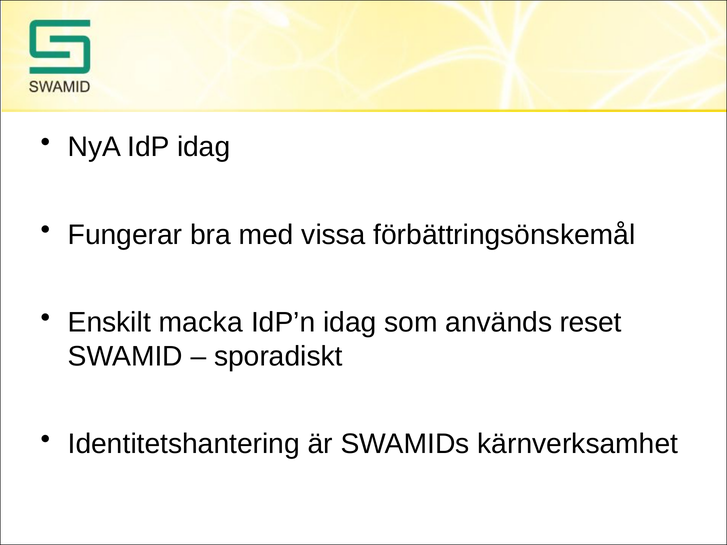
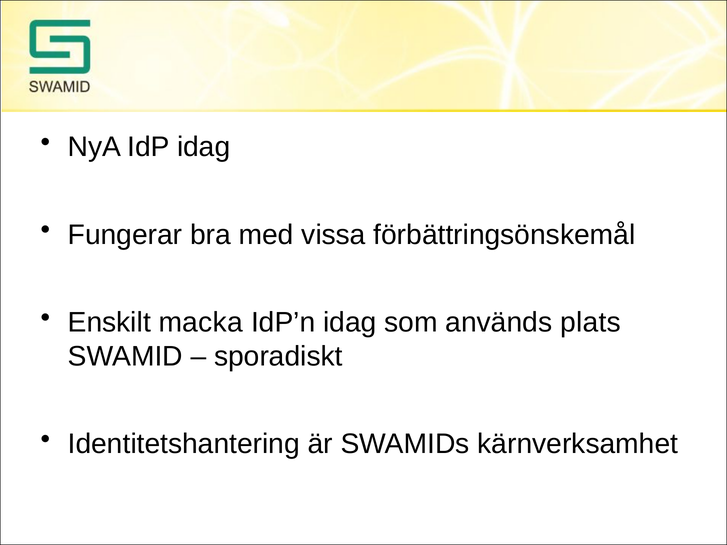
reset: reset -> plats (590, 323)
